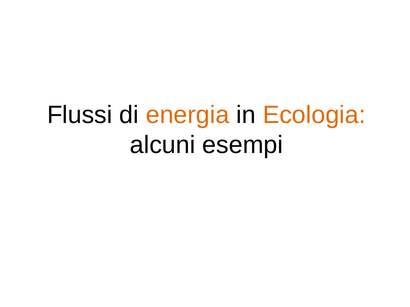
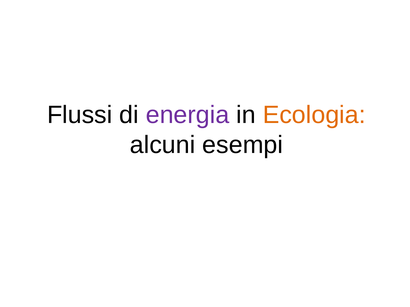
energia colour: orange -> purple (188, 115)
